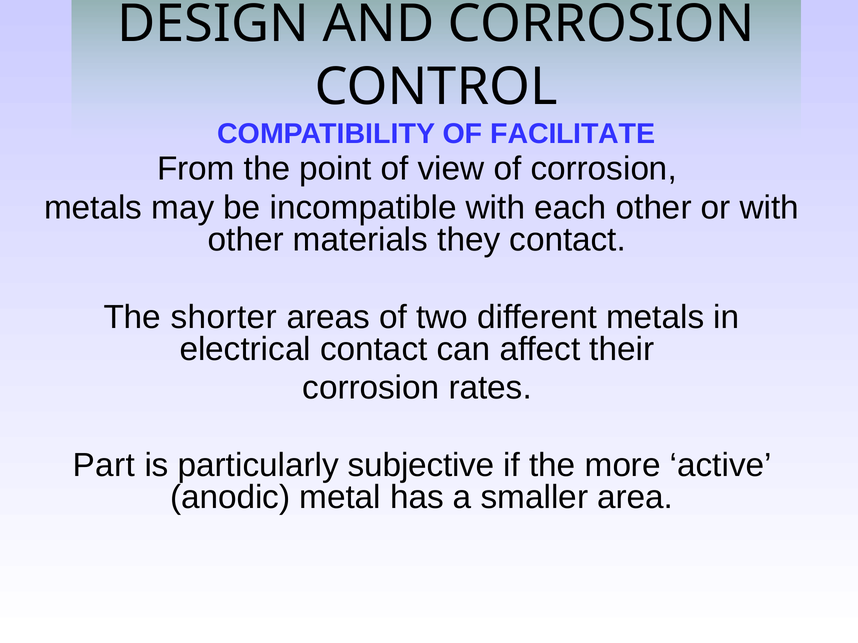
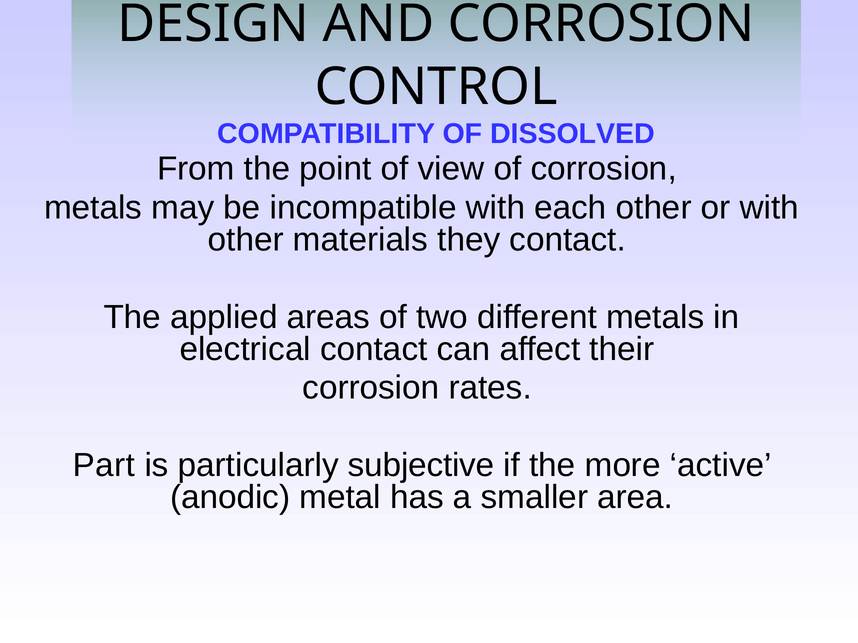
FACILITATE: FACILITATE -> DISSOLVED (573, 134)
shorter: shorter -> applied (224, 317)
